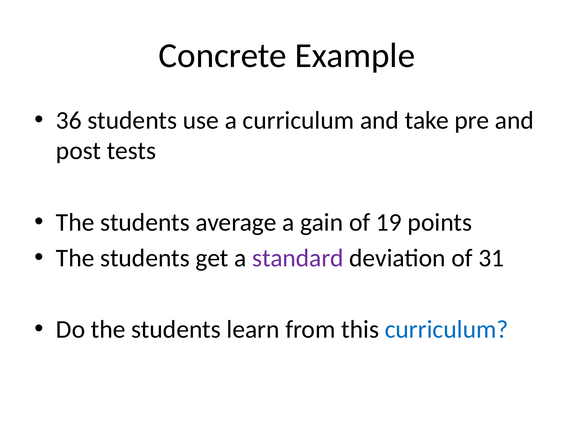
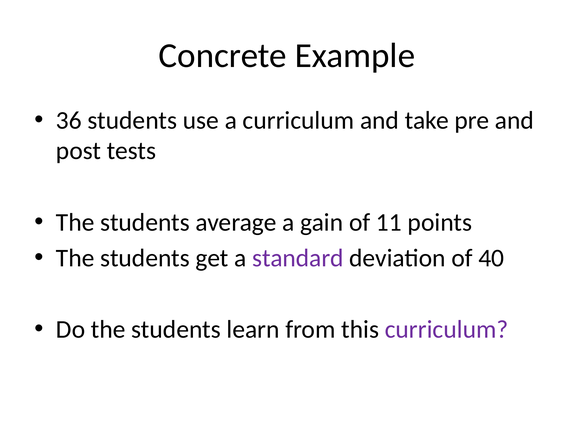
19: 19 -> 11 (389, 223)
31: 31 -> 40 (491, 258)
curriculum colour: blue -> purple (447, 330)
